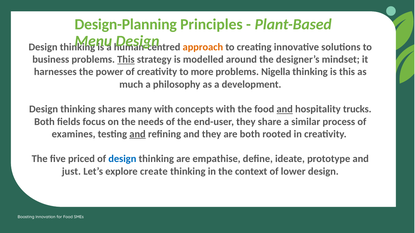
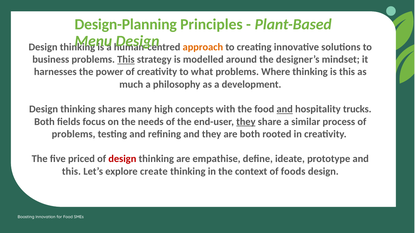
more: more -> what (202, 72)
Nigella: Nigella -> Where (276, 72)
many with: with -> high (164, 109)
they underline: none -> present (246, 122)
examines: examines -> problems (74, 134)
and underline: present -> none (138, 134)
design colour: blue -> red (122, 159)
just: just -> this (71, 172)
lower: lower -> foods (293, 172)
